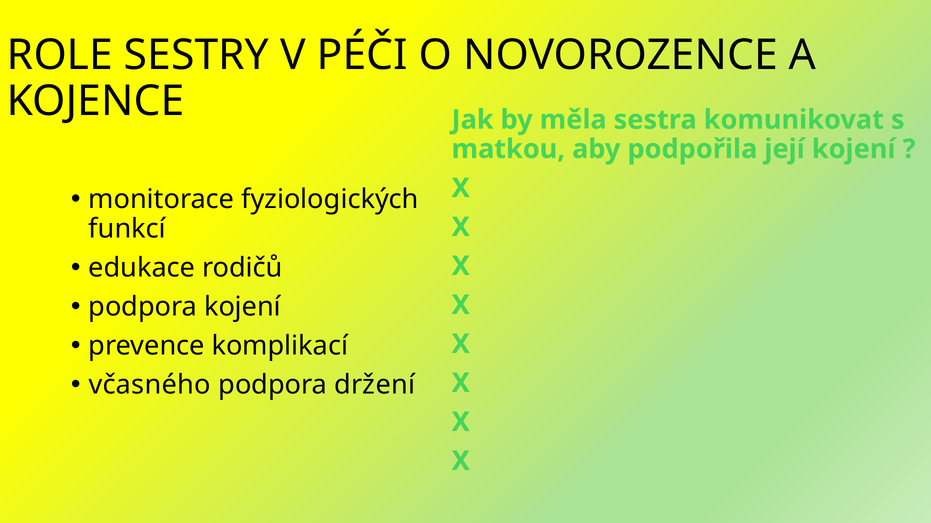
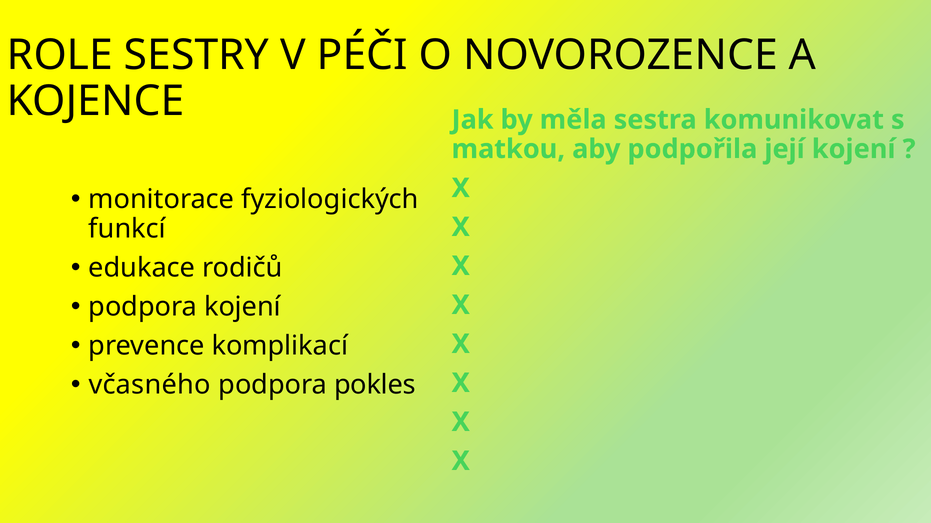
držení: držení -> pokles (375, 385)
